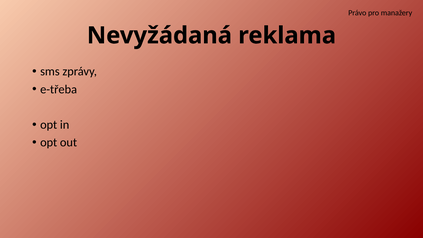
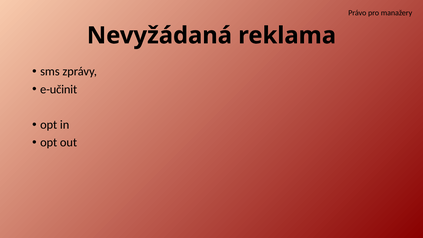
e-třeba: e-třeba -> e-učinit (59, 89)
